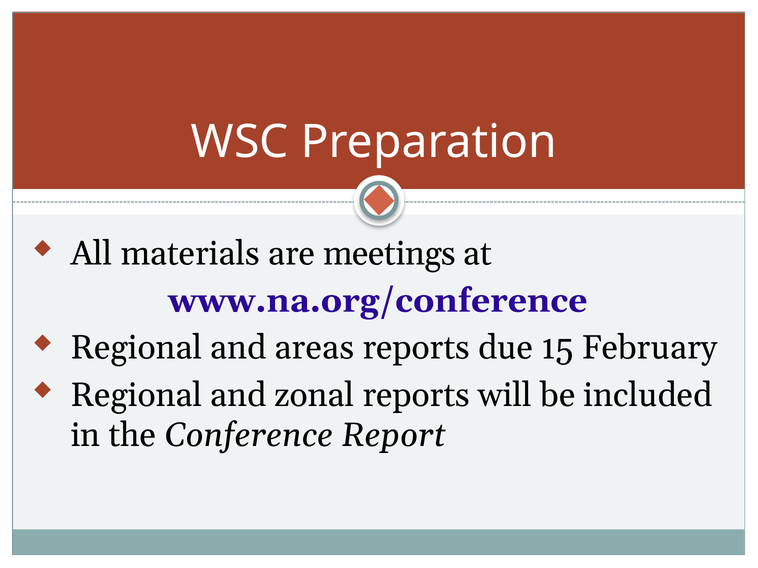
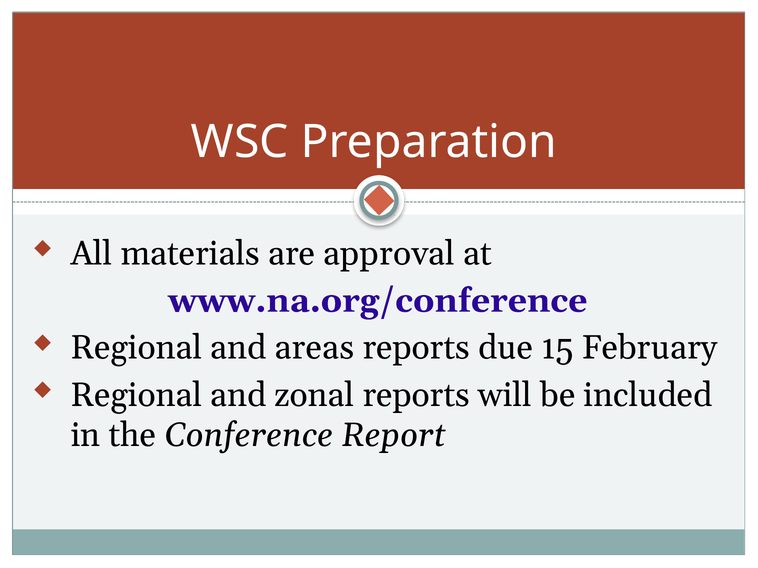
meetings: meetings -> approval (389, 254)
